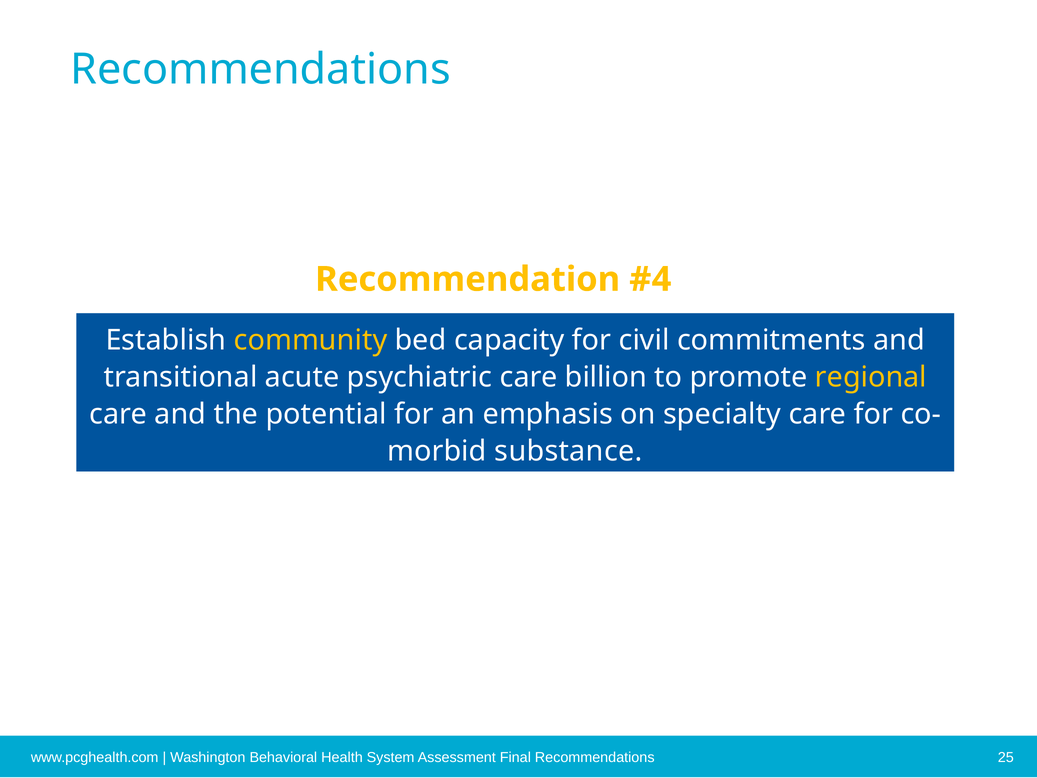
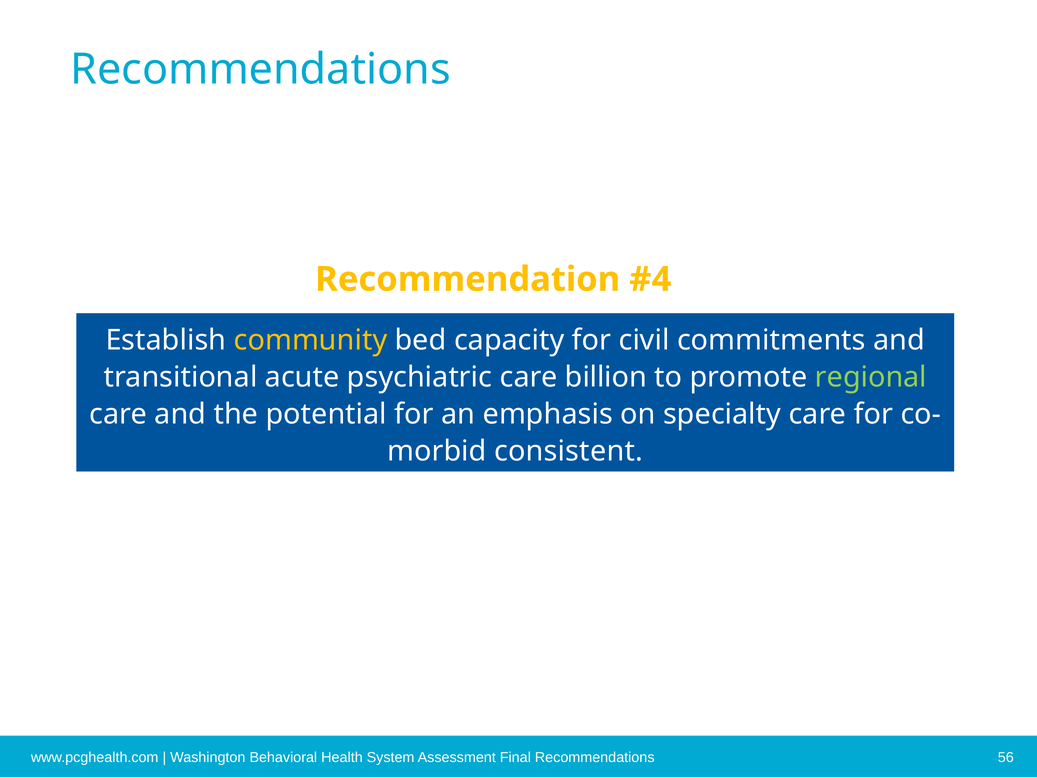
regional colour: yellow -> light green (871, 377)
substance: substance -> consistent (568, 451)
25: 25 -> 56 (1006, 757)
